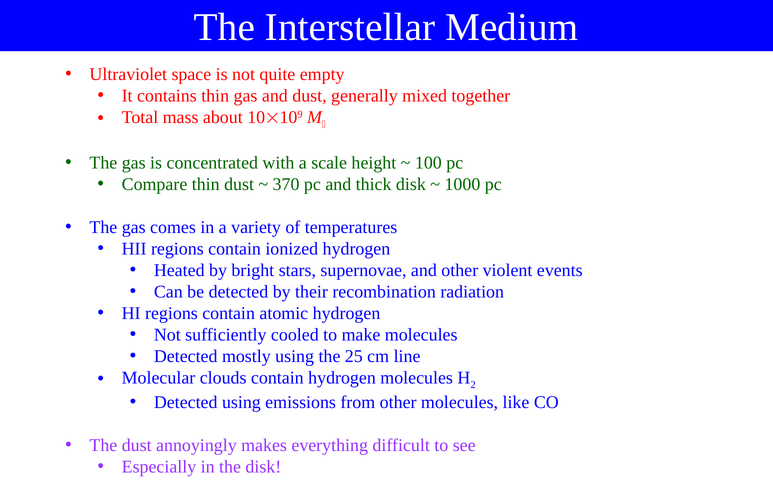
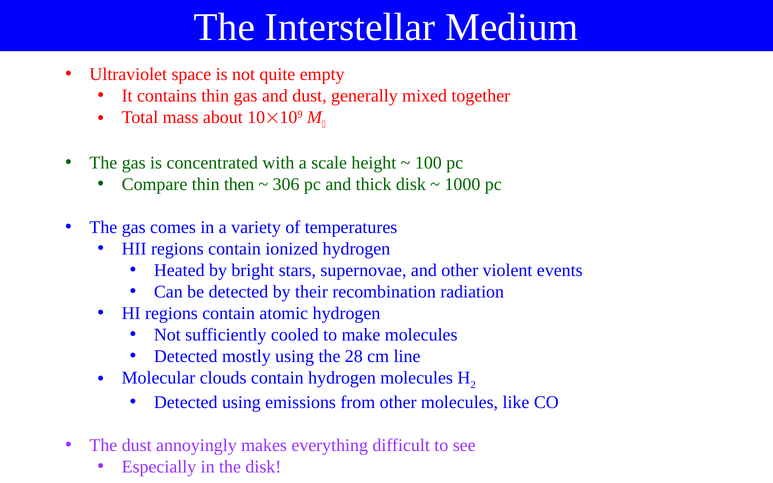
thin dust: dust -> then (239, 185)
370: 370 -> 306 (286, 185)
25: 25 -> 28 (354, 356)
